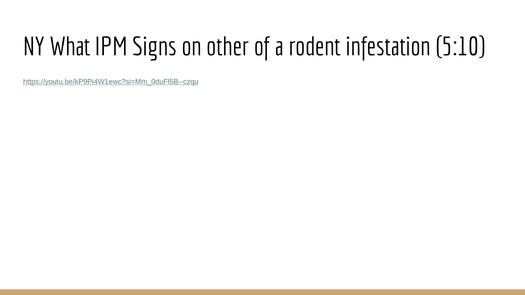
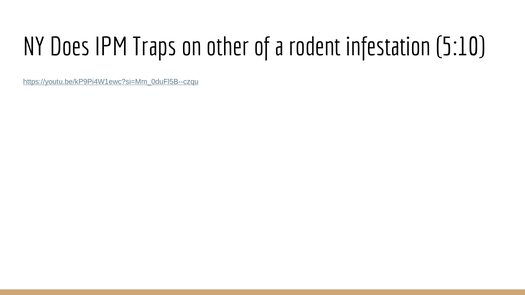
What: What -> Does (70, 47)
Signs: Signs -> Traps (155, 47)
